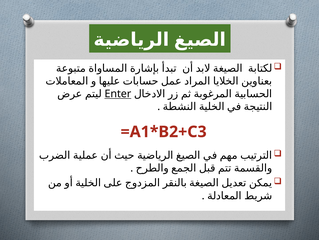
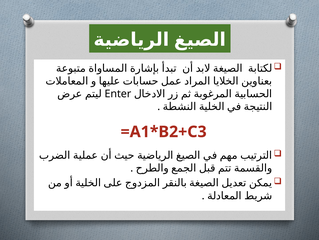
Enter underline: present -> none (118, 94)
